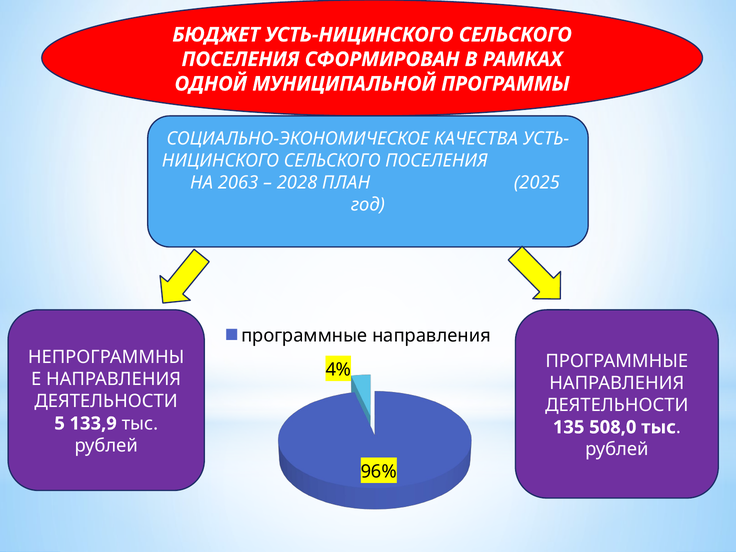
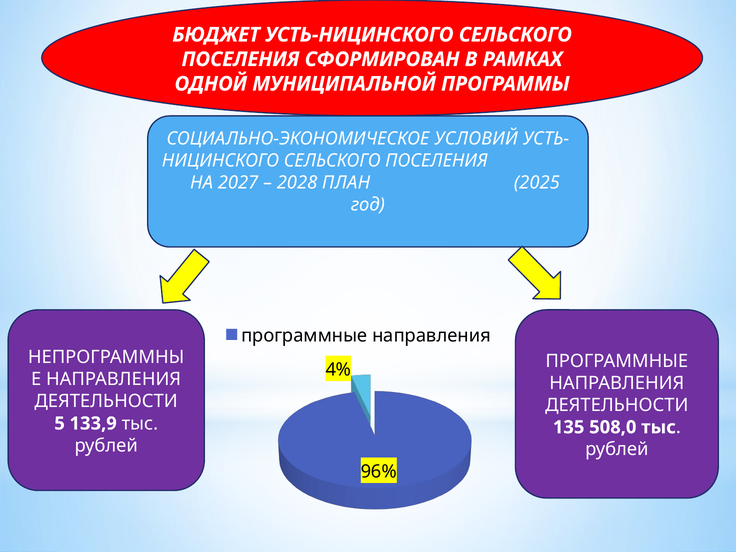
КАЧЕСТВА: КАЧЕСТВА -> УСЛОВИЙ (476, 139)
2063: 2063 -> 2027 (238, 183)
